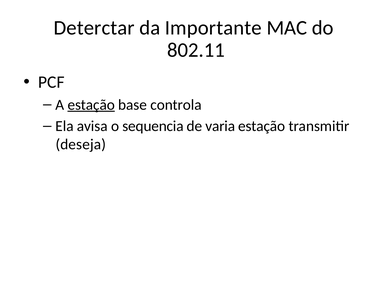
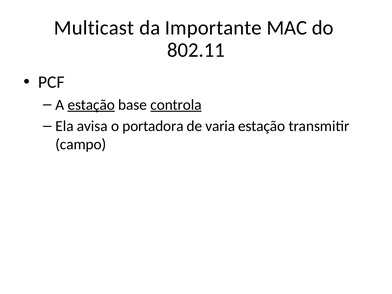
Deterctar: Deterctar -> Multicast (94, 28)
controla underline: none -> present (176, 105)
sequencia: sequencia -> portadora (153, 126)
deseja: deseja -> campo (81, 144)
